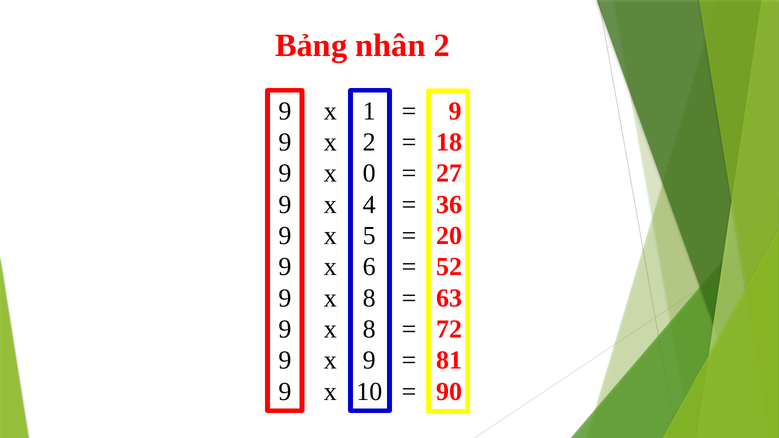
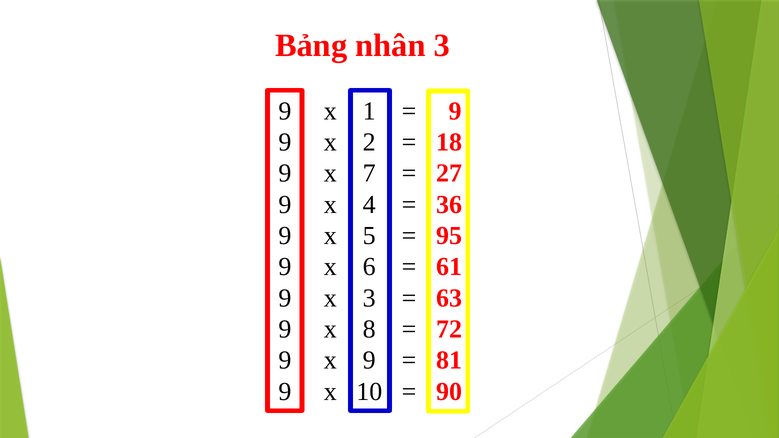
nhân 2: 2 -> 3 (442, 46)
0: 0 -> 7 (369, 173)
20: 20 -> 95 (449, 236)
52: 52 -> 61 (449, 267)
8: 8 -> 3 (369, 298)
